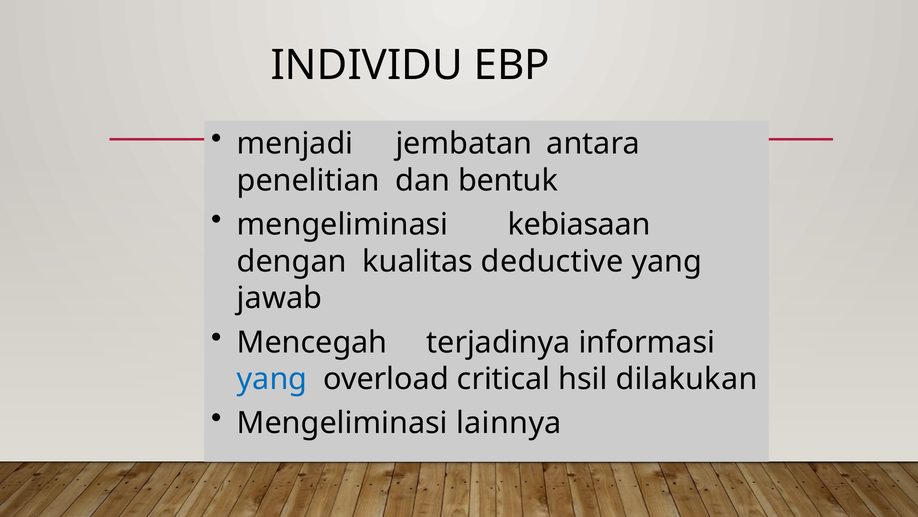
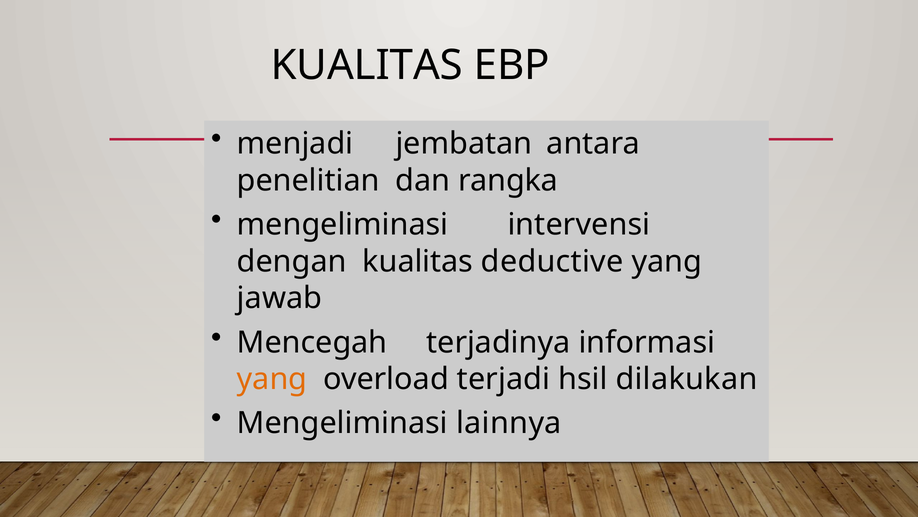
INDIVIDU: INDIVIDU -> KUALITAS (367, 66)
bentuk: bentuk -> rangka (508, 180)
kebiasaan: kebiasaan -> intervensi (579, 224)
yang colour: blue -> orange (272, 379)
critical: critical -> terjadi (504, 379)
